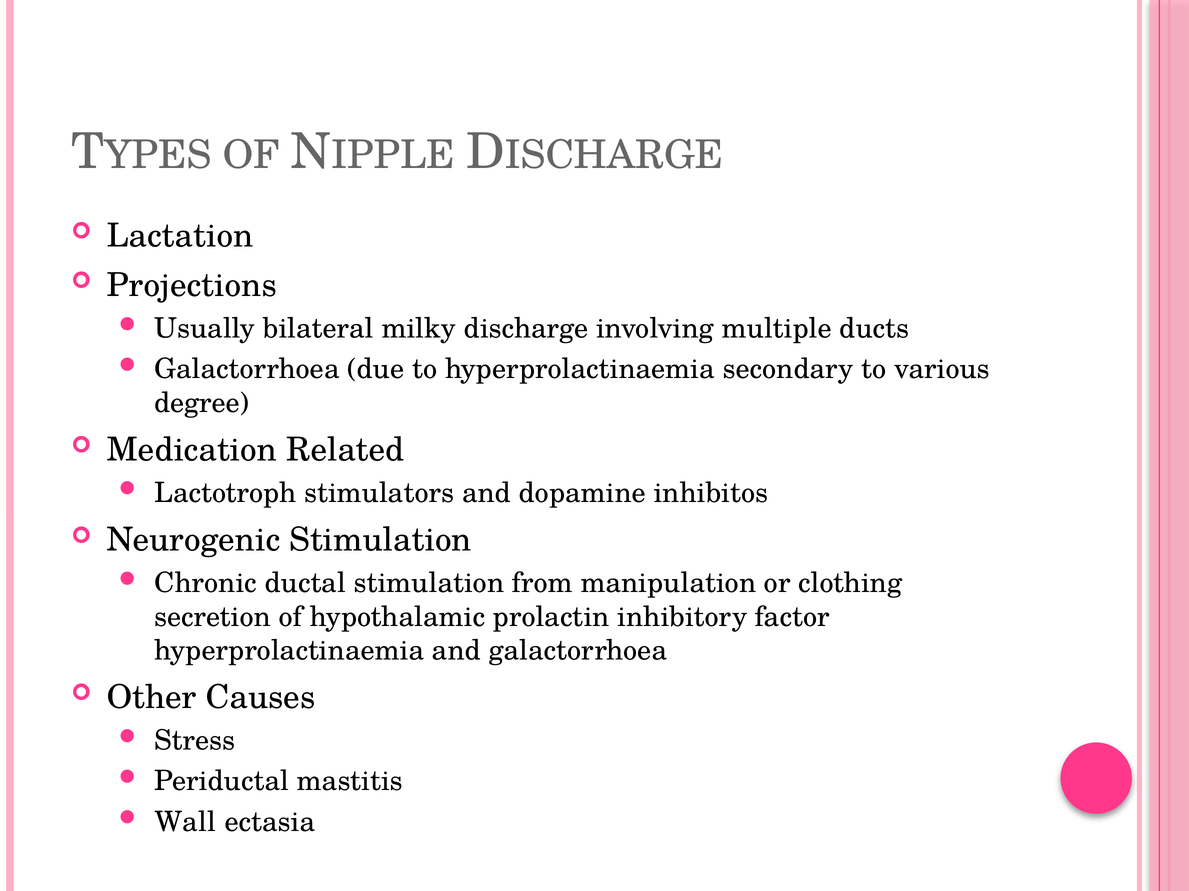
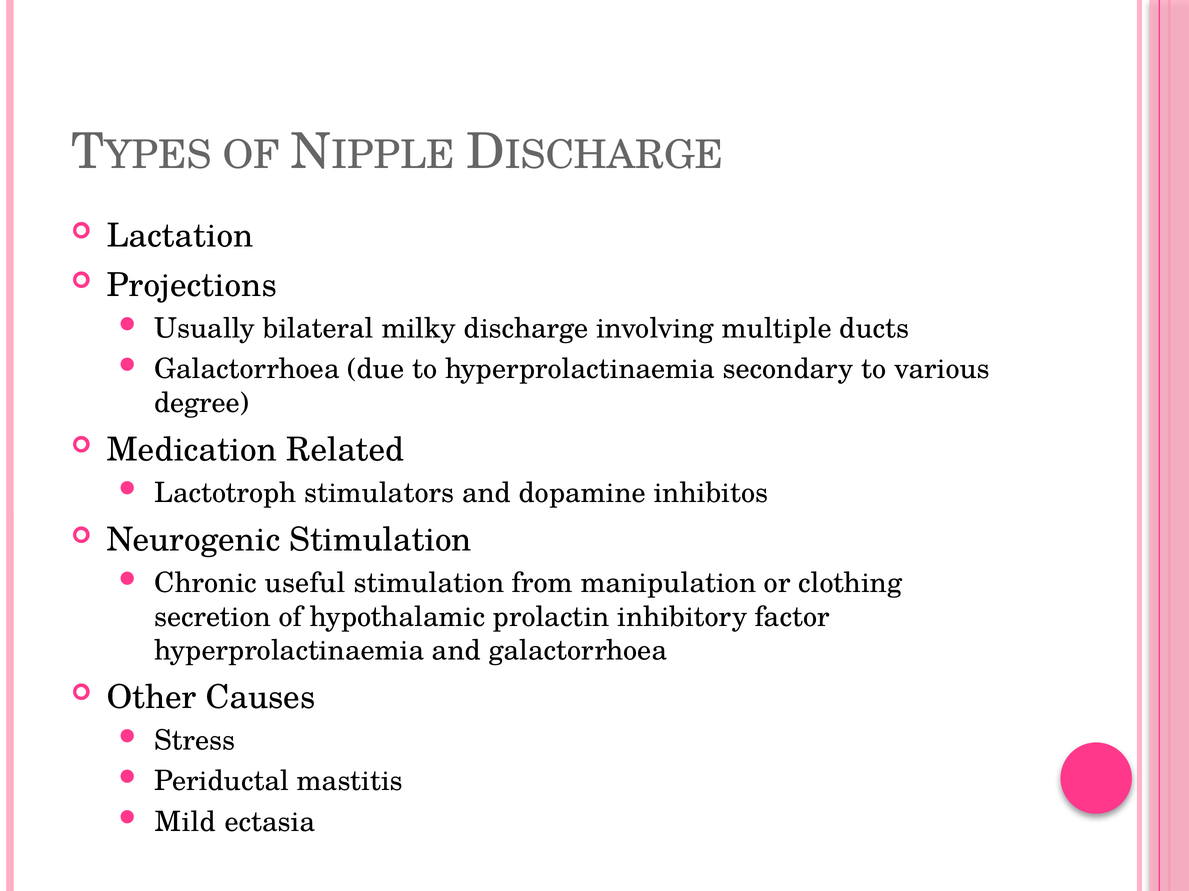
ductal: ductal -> useful (305, 584)
Wall: Wall -> Mild (185, 823)
